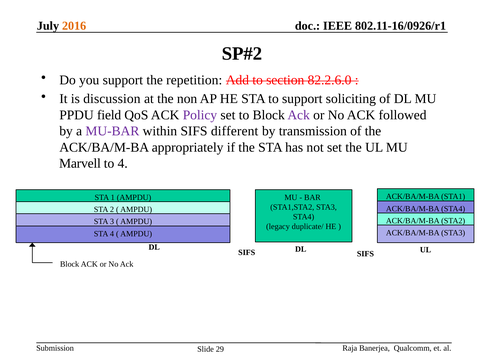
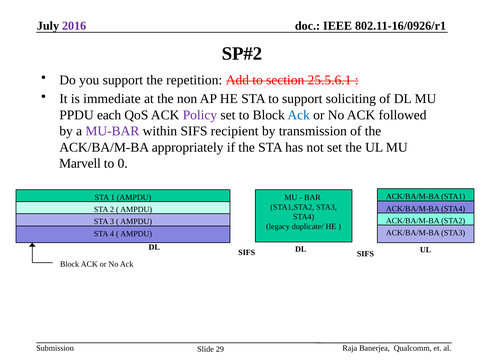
2016 colour: orange -> purple (74, 26)
82.2.6.0: 82.2.6.0 -> 25.5.6.1 (330, 80)
discussion: discussion -> immediate (112, 99)
field: field -> each (109, 115)
Ack colour: purple -> blue (299, 115)
different: different -> recipient (235, 131)
to 4: 4 -> 0 (123, 163)
